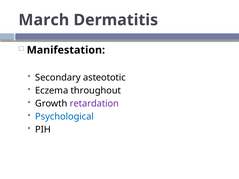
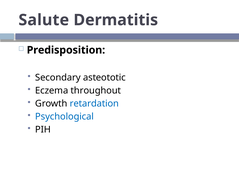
March: March -> Salute (44, 20)
Manifestation: Manifestation -> Predisposition (66, 50)
retardation colour: purple -> blue (94, 104)
